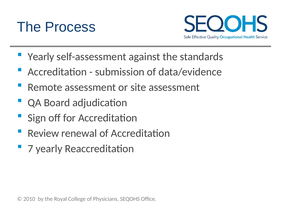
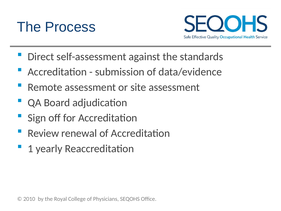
Yearly: Yearly -> Direct (41, 57)
7: 7 -> 1 (30, 148)
